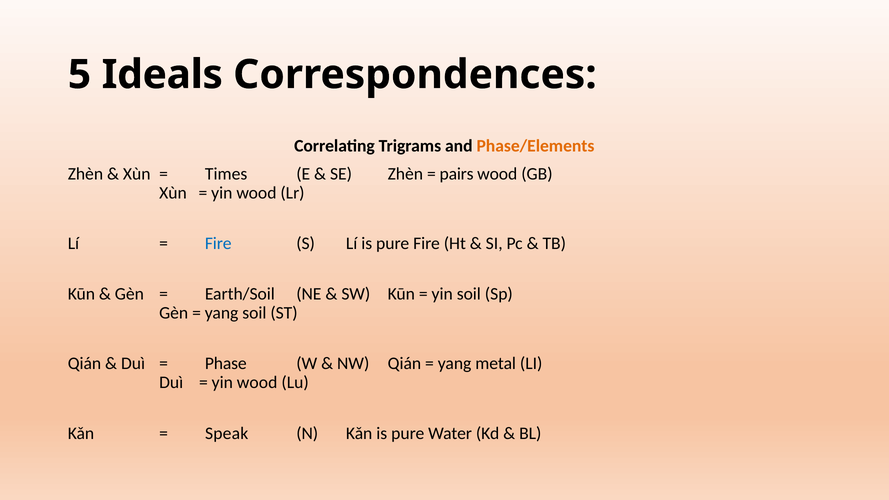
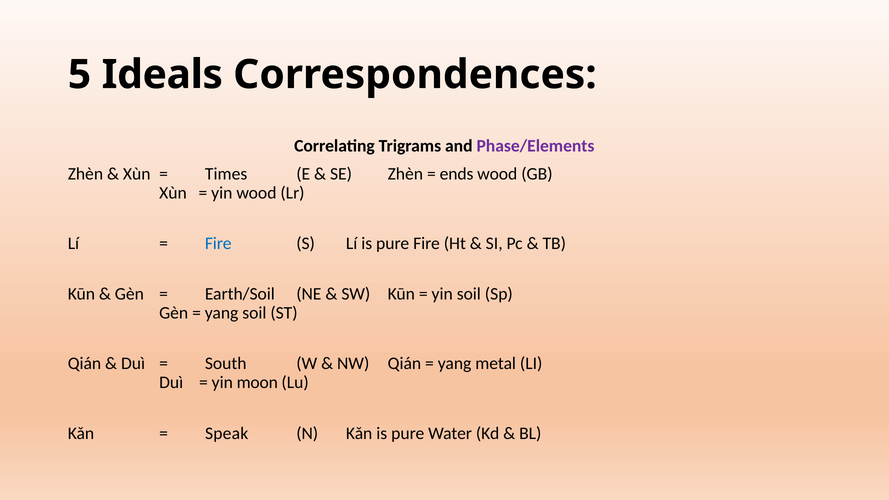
Phase/Elements colour: orange -> purple (535, 146)
pairs: pairs -> ends (457, 174)
Phase: Phase -> South (226, 364)
wood: wood -> moon (257, 383)
